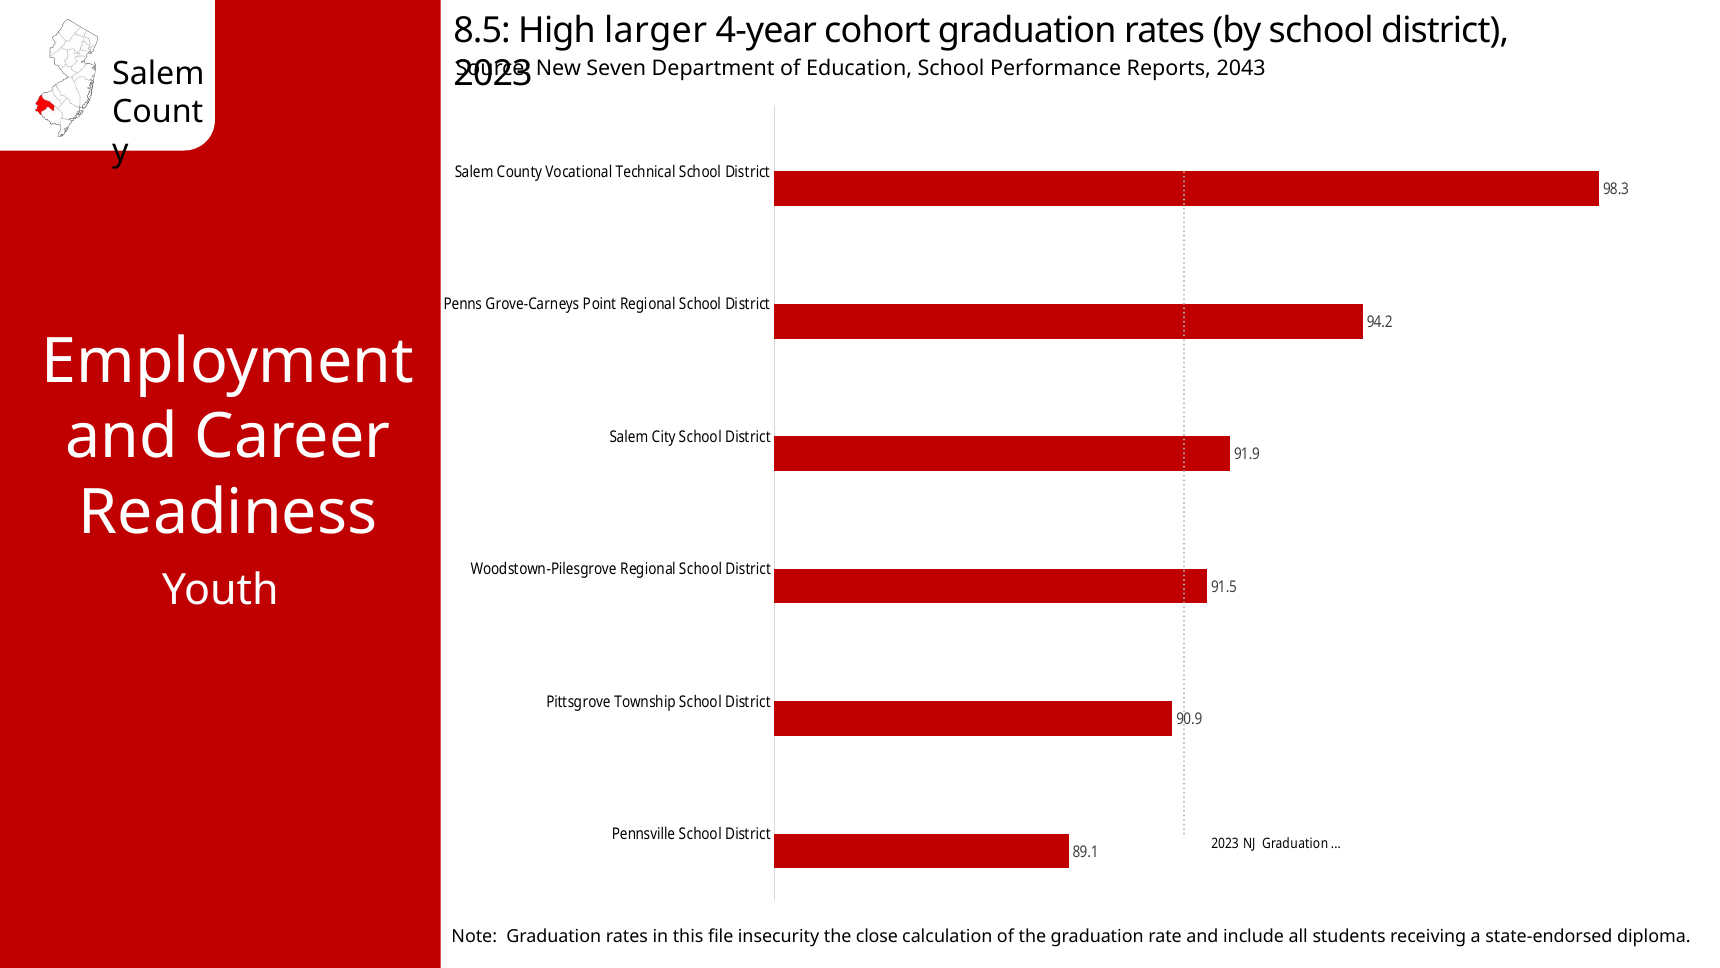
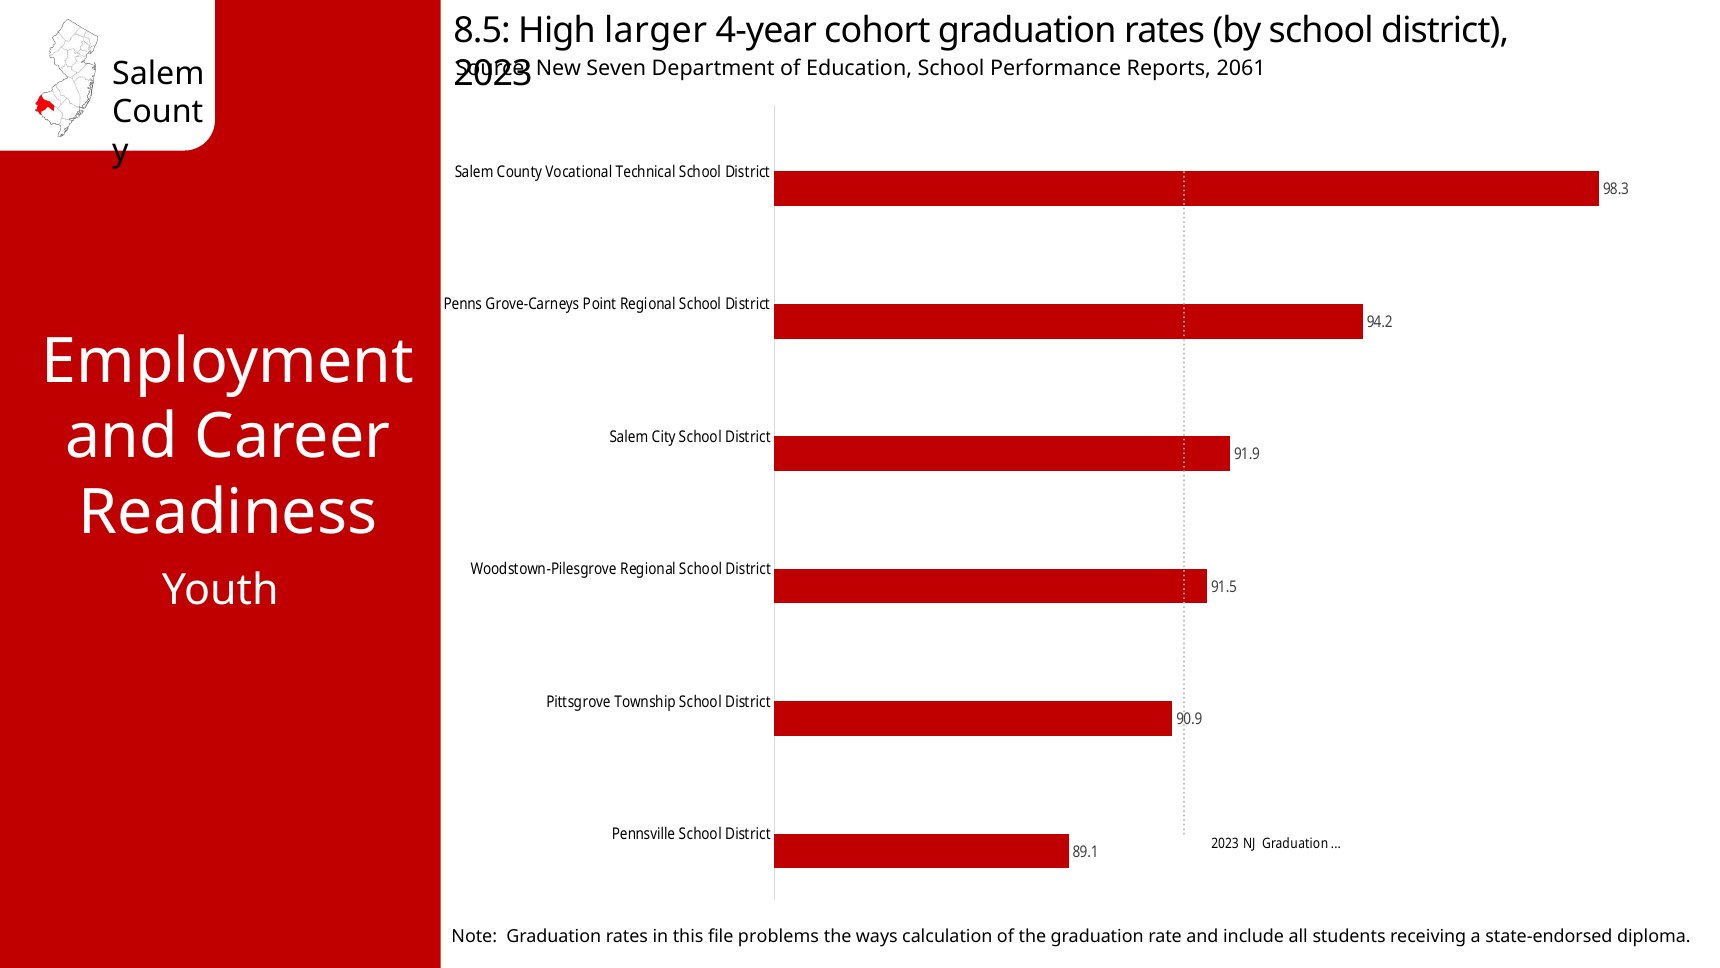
2043: 2043 -> 2061 (1241, 68)
insecurity: insecurity -> problems (778, 936)
close: close -> ways (877, 936)
